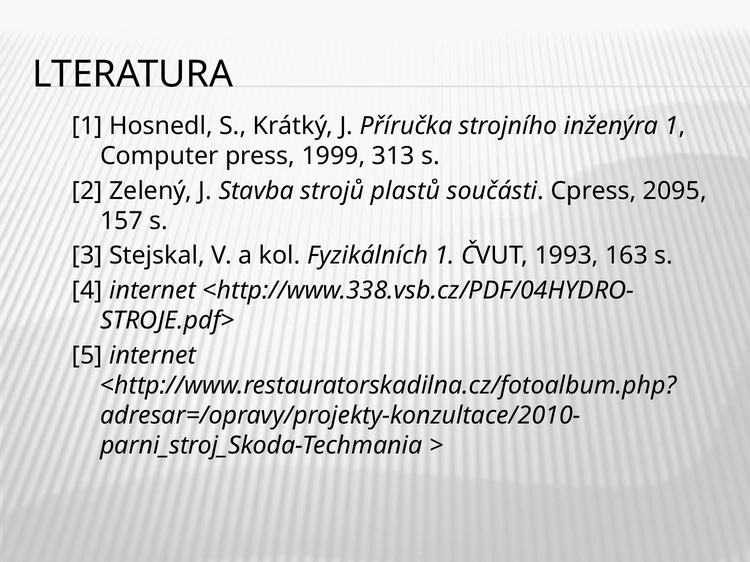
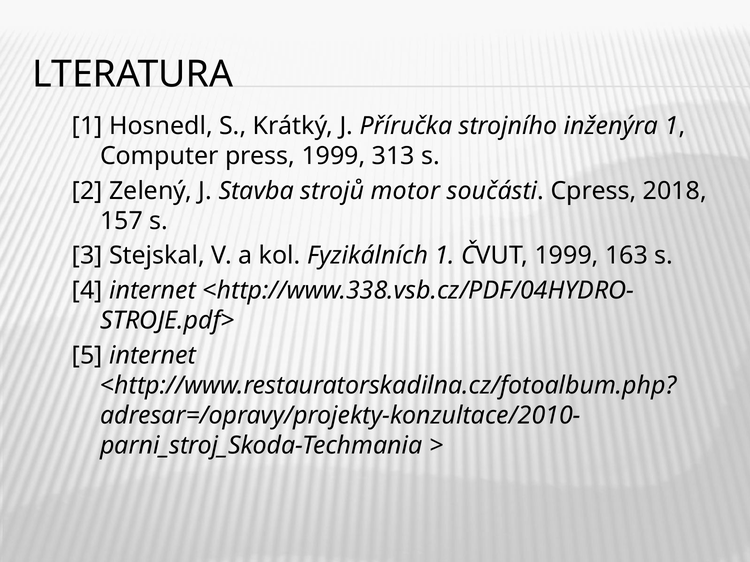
plastů: plastů -> motor (405, 191)
2095: 2095 -> 2018 (675, 191)
ČVUT 1993: 1993 -> 1999 (567, 256)
